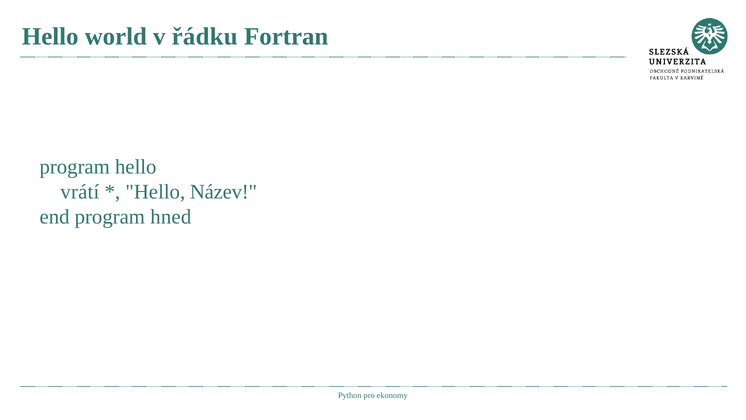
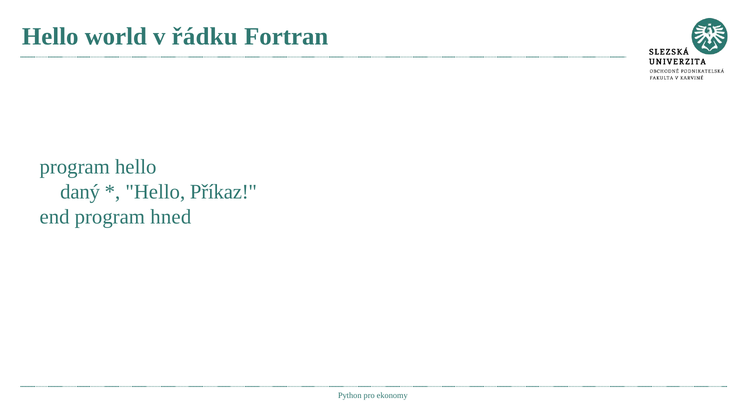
vrátí: vrátí -> daný (80, 192)
Název: Název -> Příkaz (223, 192)
